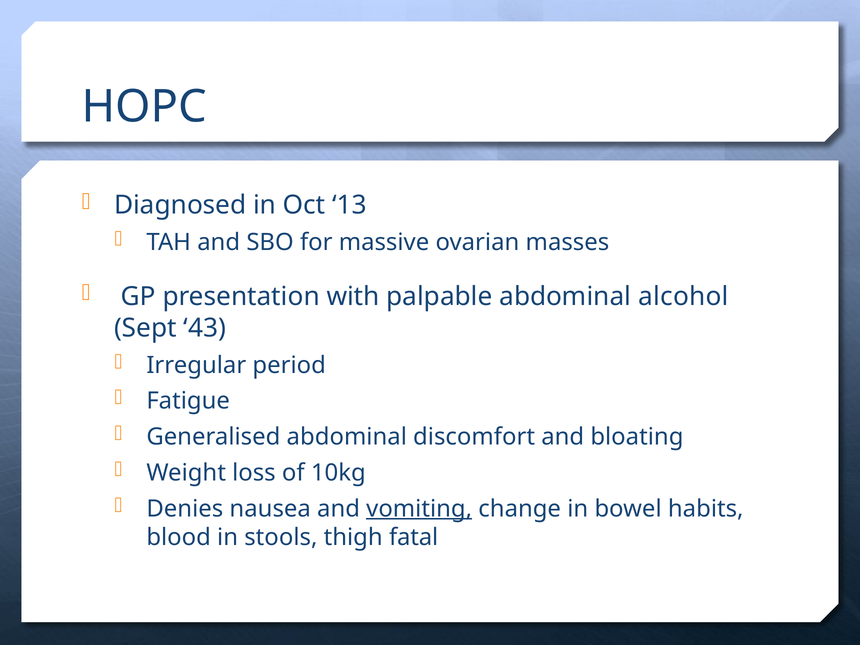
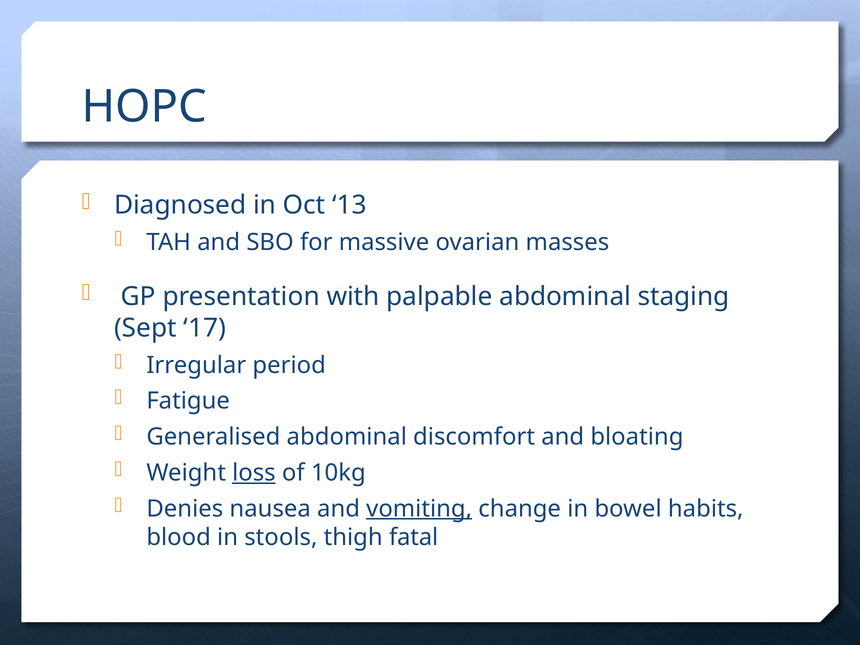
alcohol: alcohol -> staging (684, 297)
43: 43 -> 17 (205, 328)
loss underline: none -> present (254, 473)
